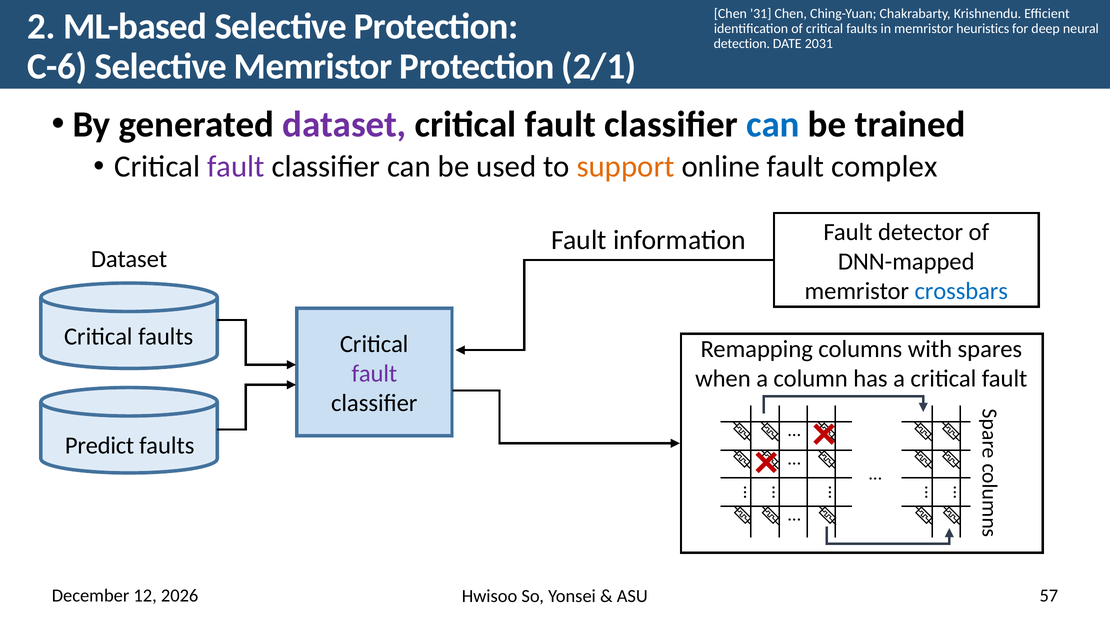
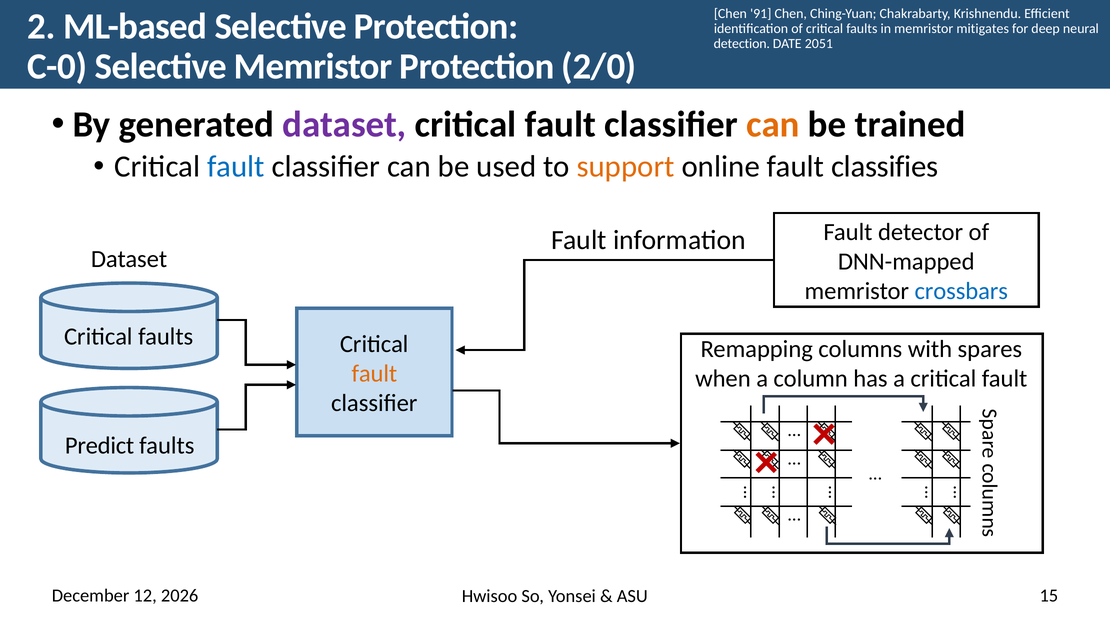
31: 31 -> 91 (761, 14)
heuristics: heuristics -> mitigates (983, 29)
2031: 2031 -> 2051 (819, 44)
C-6: C-6 -> C-0 (57, 66)
2/1: 2/1 -> 2/0 (599, 66)
can colour: blue -> orange (773, 124)
fault colour: purple -> blue (236, 167)
complex: complex -> classifies (885, 167)
fault colour: purple -> orange (374, 374)
57: 57 -> 15 (1049, 596)
